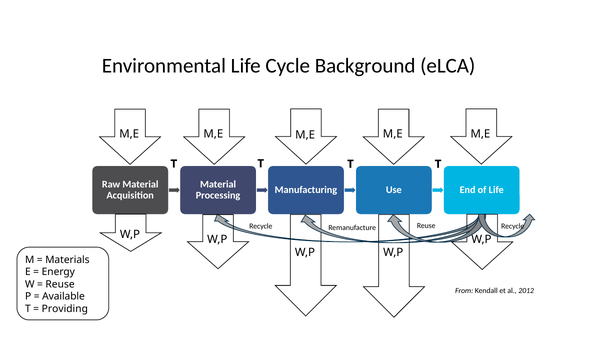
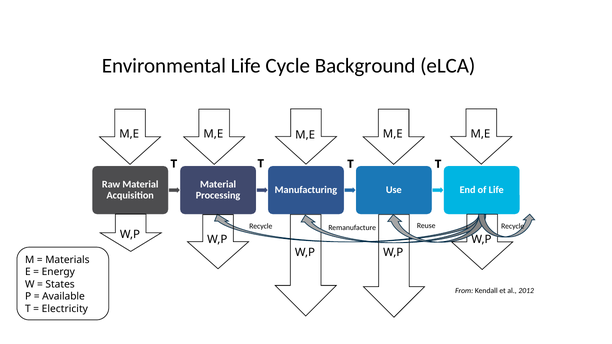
Reuse: Reuse -> States (60, 284)
Providing: Providing -> Electricity (65, 309)
